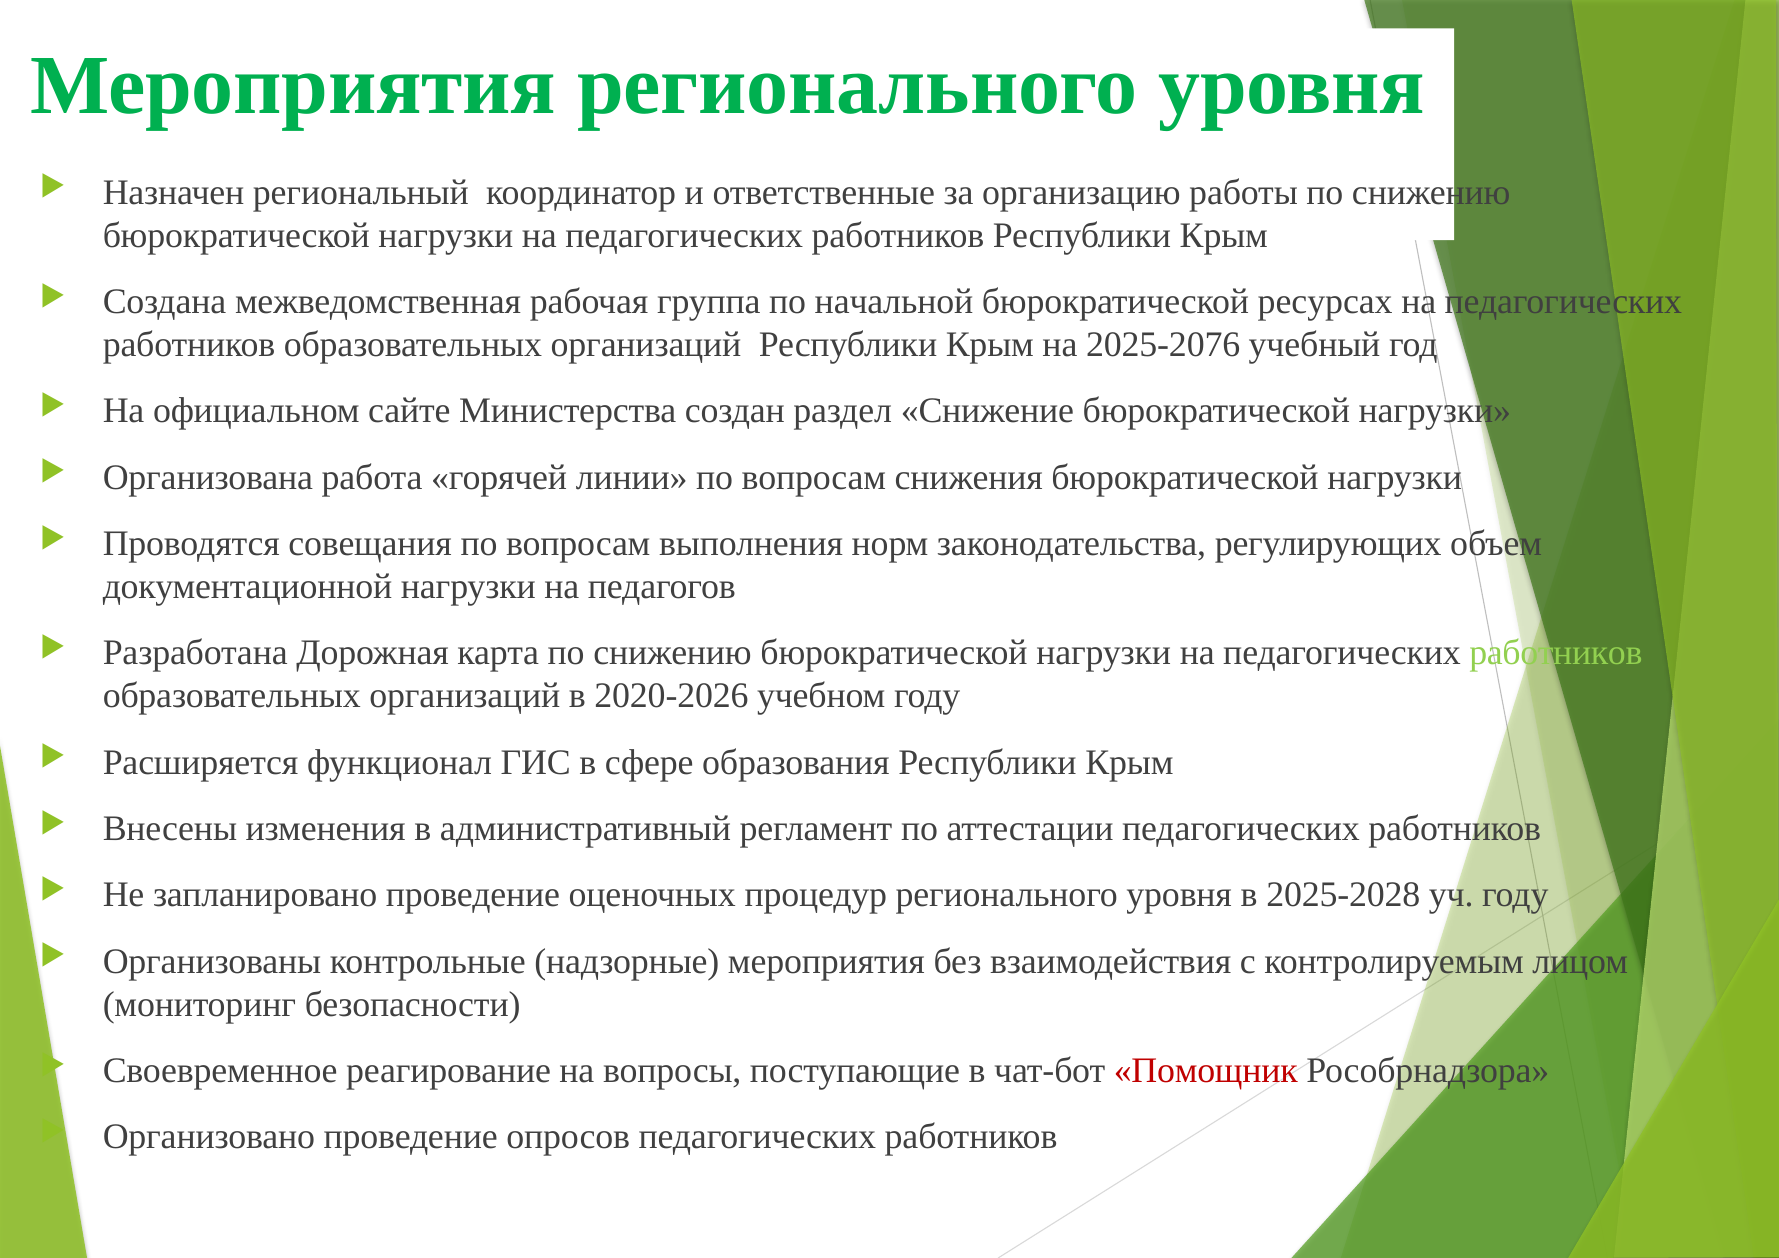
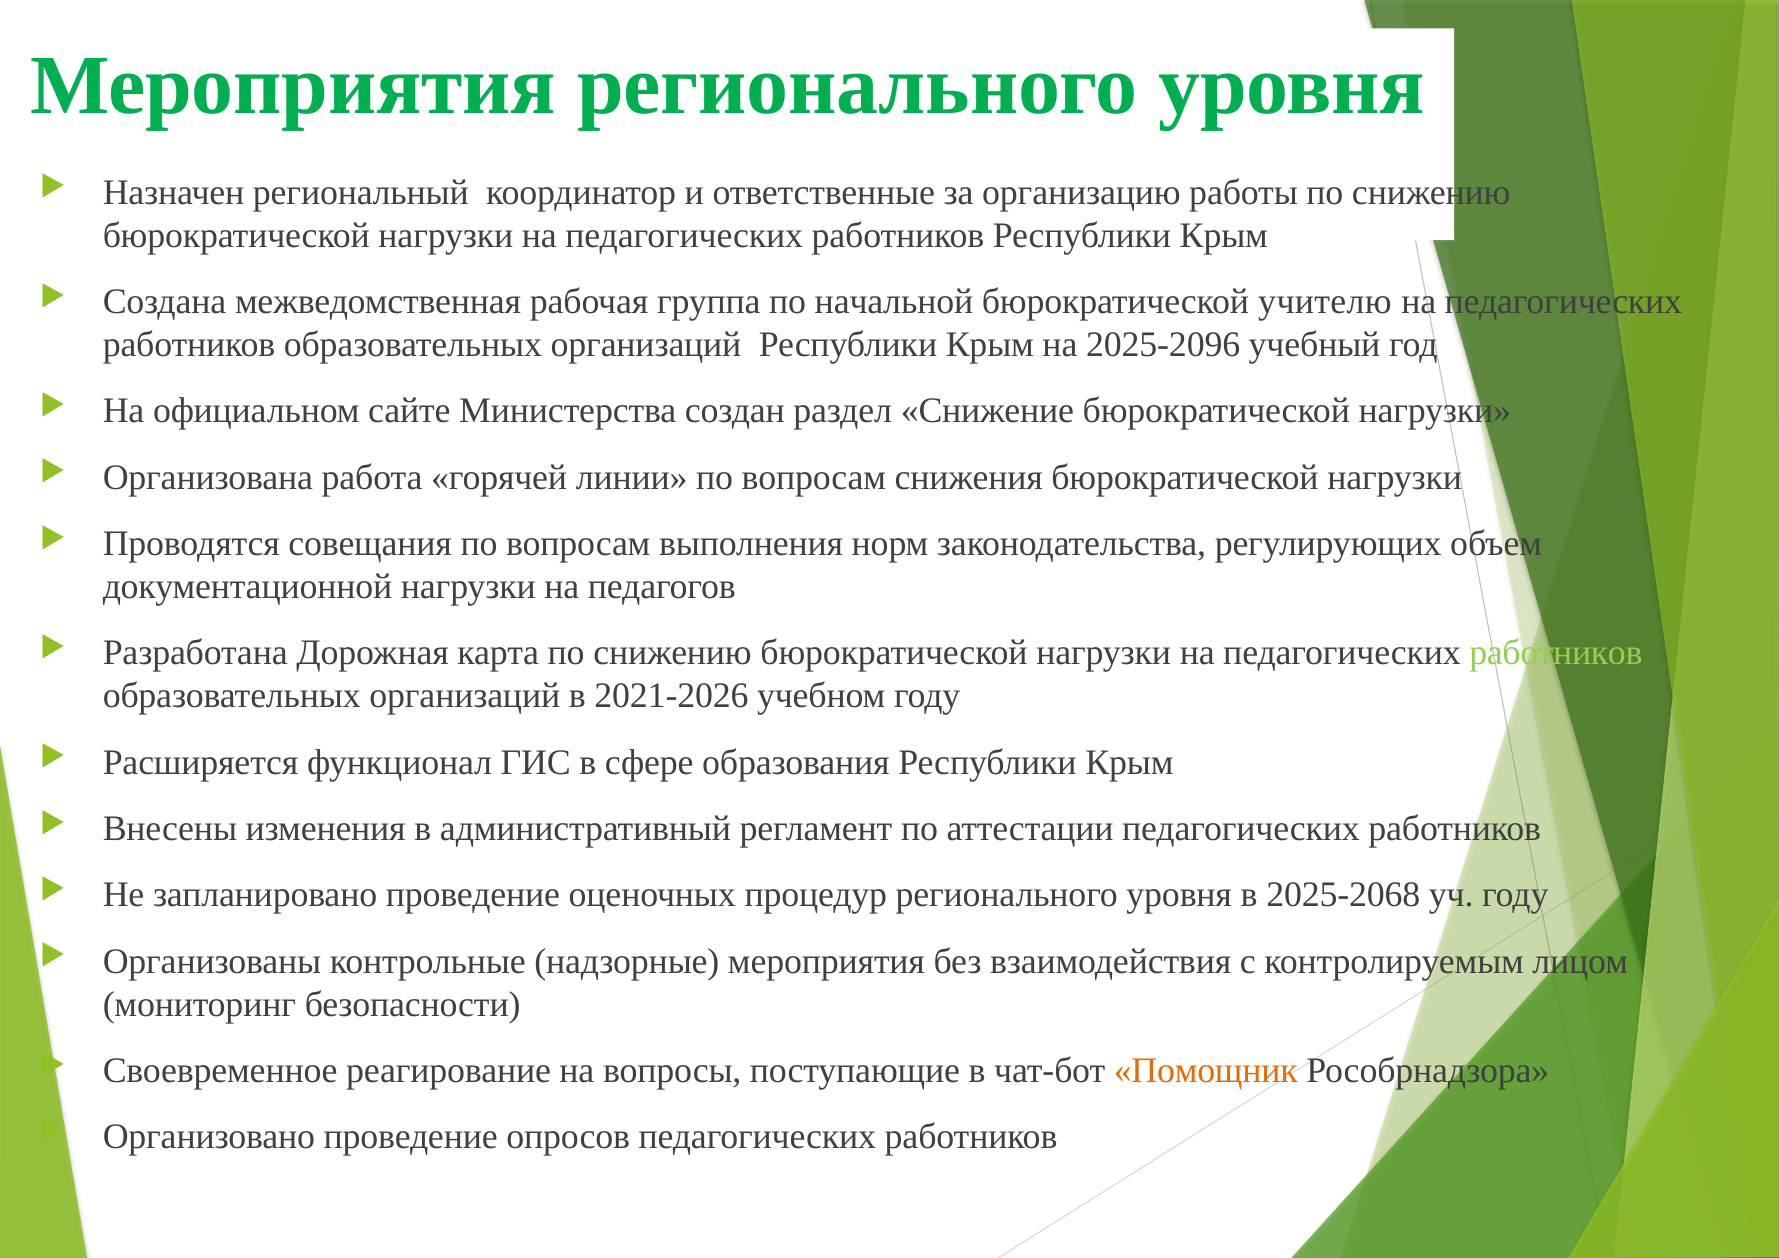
ресурсах: ресурсах -> учителю (1325, 302)
2025-2076: 2025-2076 -> 2025-2096 (1163, 345)
2020-2026: 2020-2026 -> 2021-2026 (671, 696)
2025-2028: 2025-2028 -> 2025-2068 (1343, 895)
Помощник colour: red -> orange (1206, 1070)
